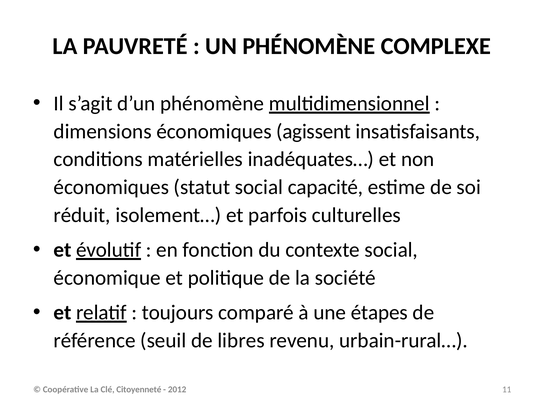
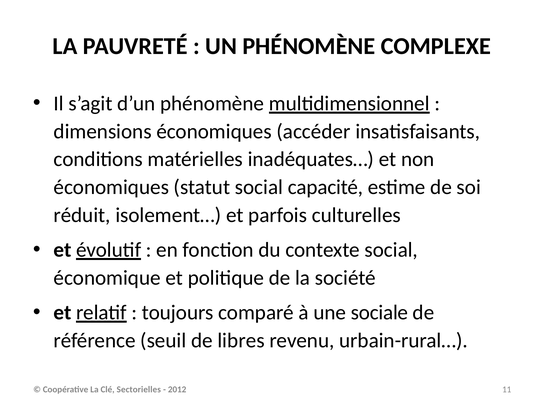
agissent: agissent -> accéder (313, 131)
étapes: étapes -> sociale (379, 313)
Citoyenneté: Citoyenneté -> Sectorielles (139, 390)
